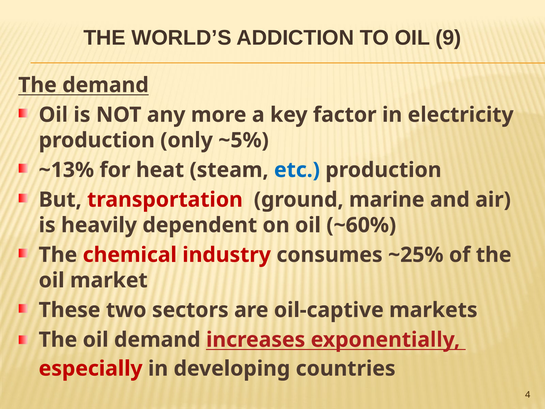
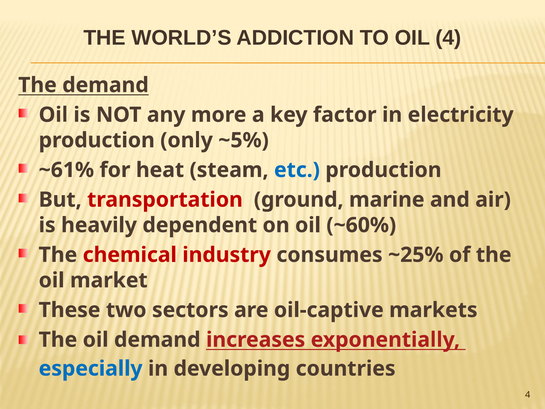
OIL 9: 9 -> 4 (448, 38)
~13%: ~13% -> ~61% (66, 170)
especially colour: red -> blue (91, 368)
